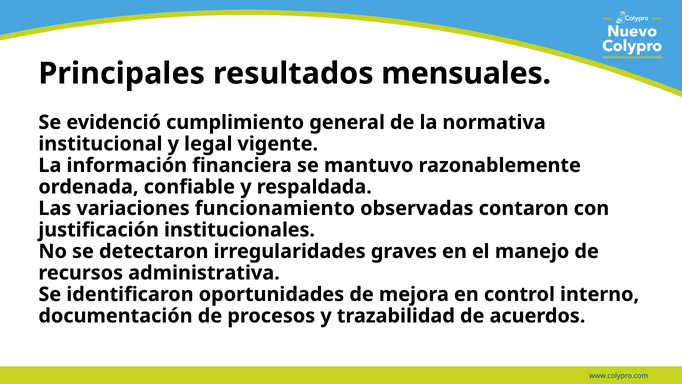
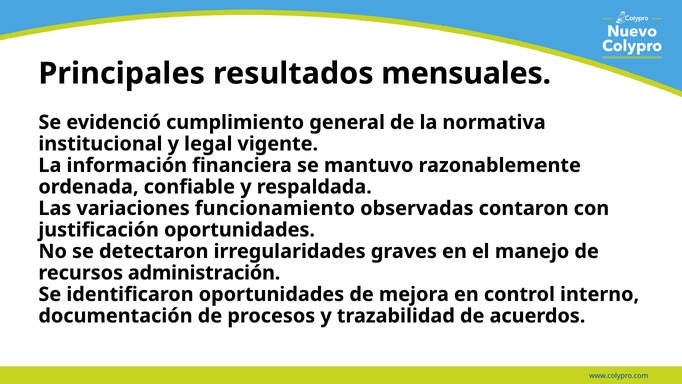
justificación institucionales: institucionales -> oportunidades (239, 230)
administrativa: administrativa -> administración (204, 273)
